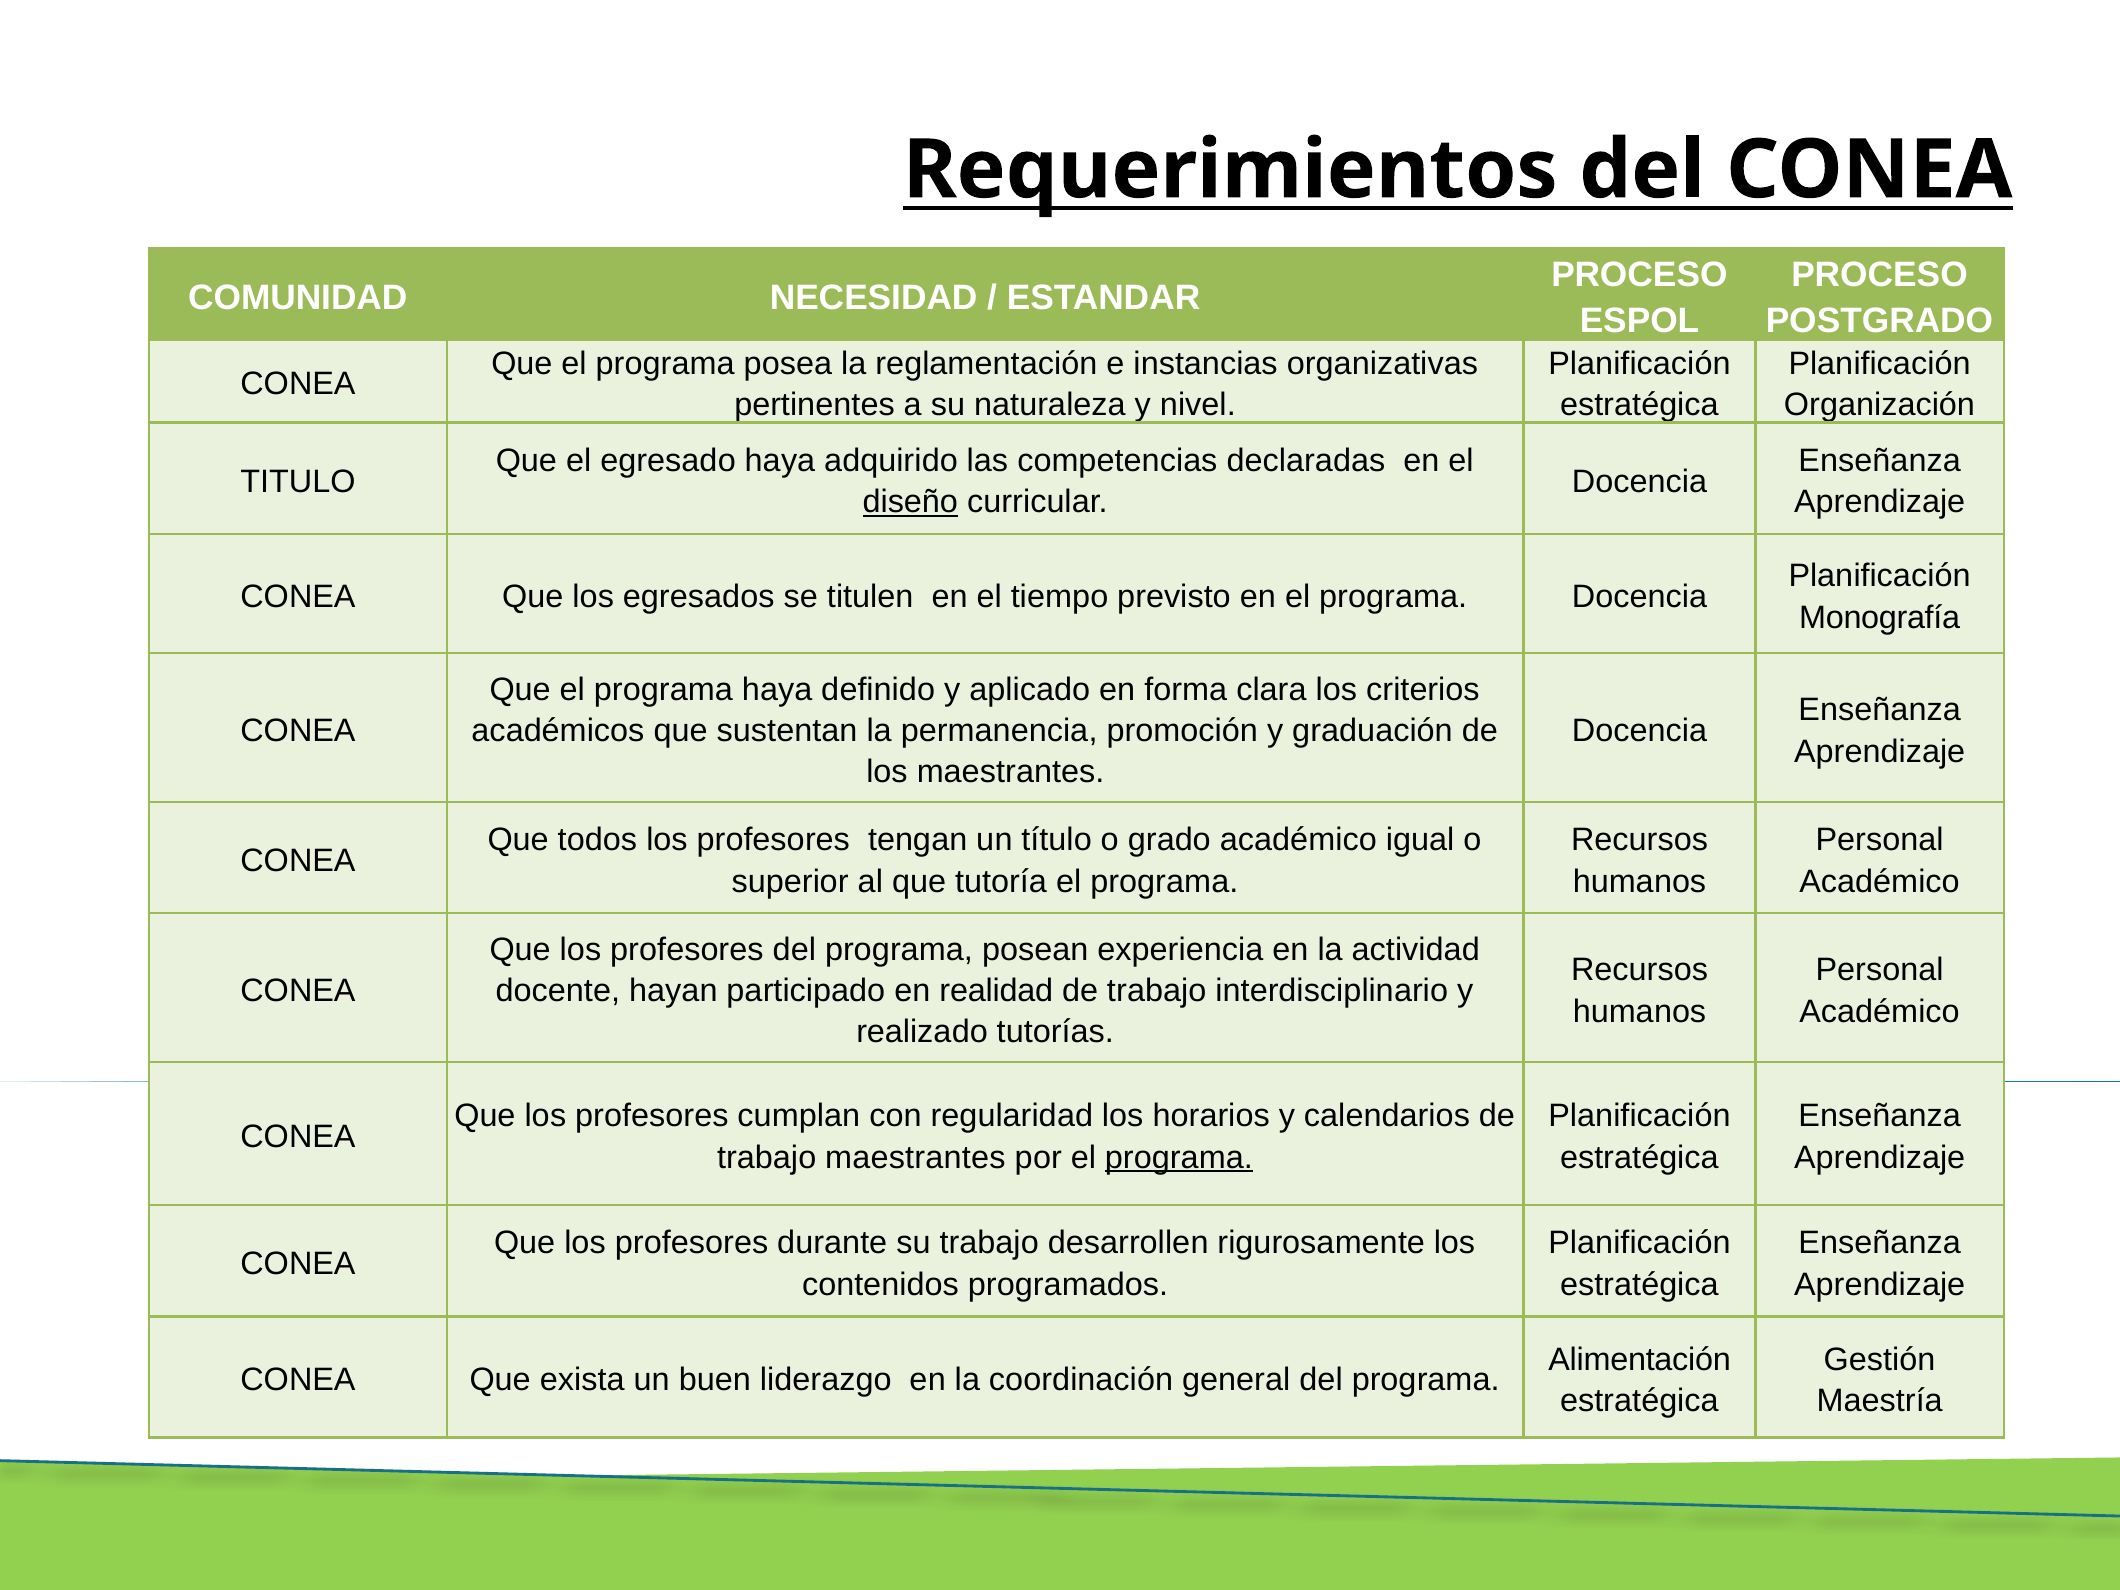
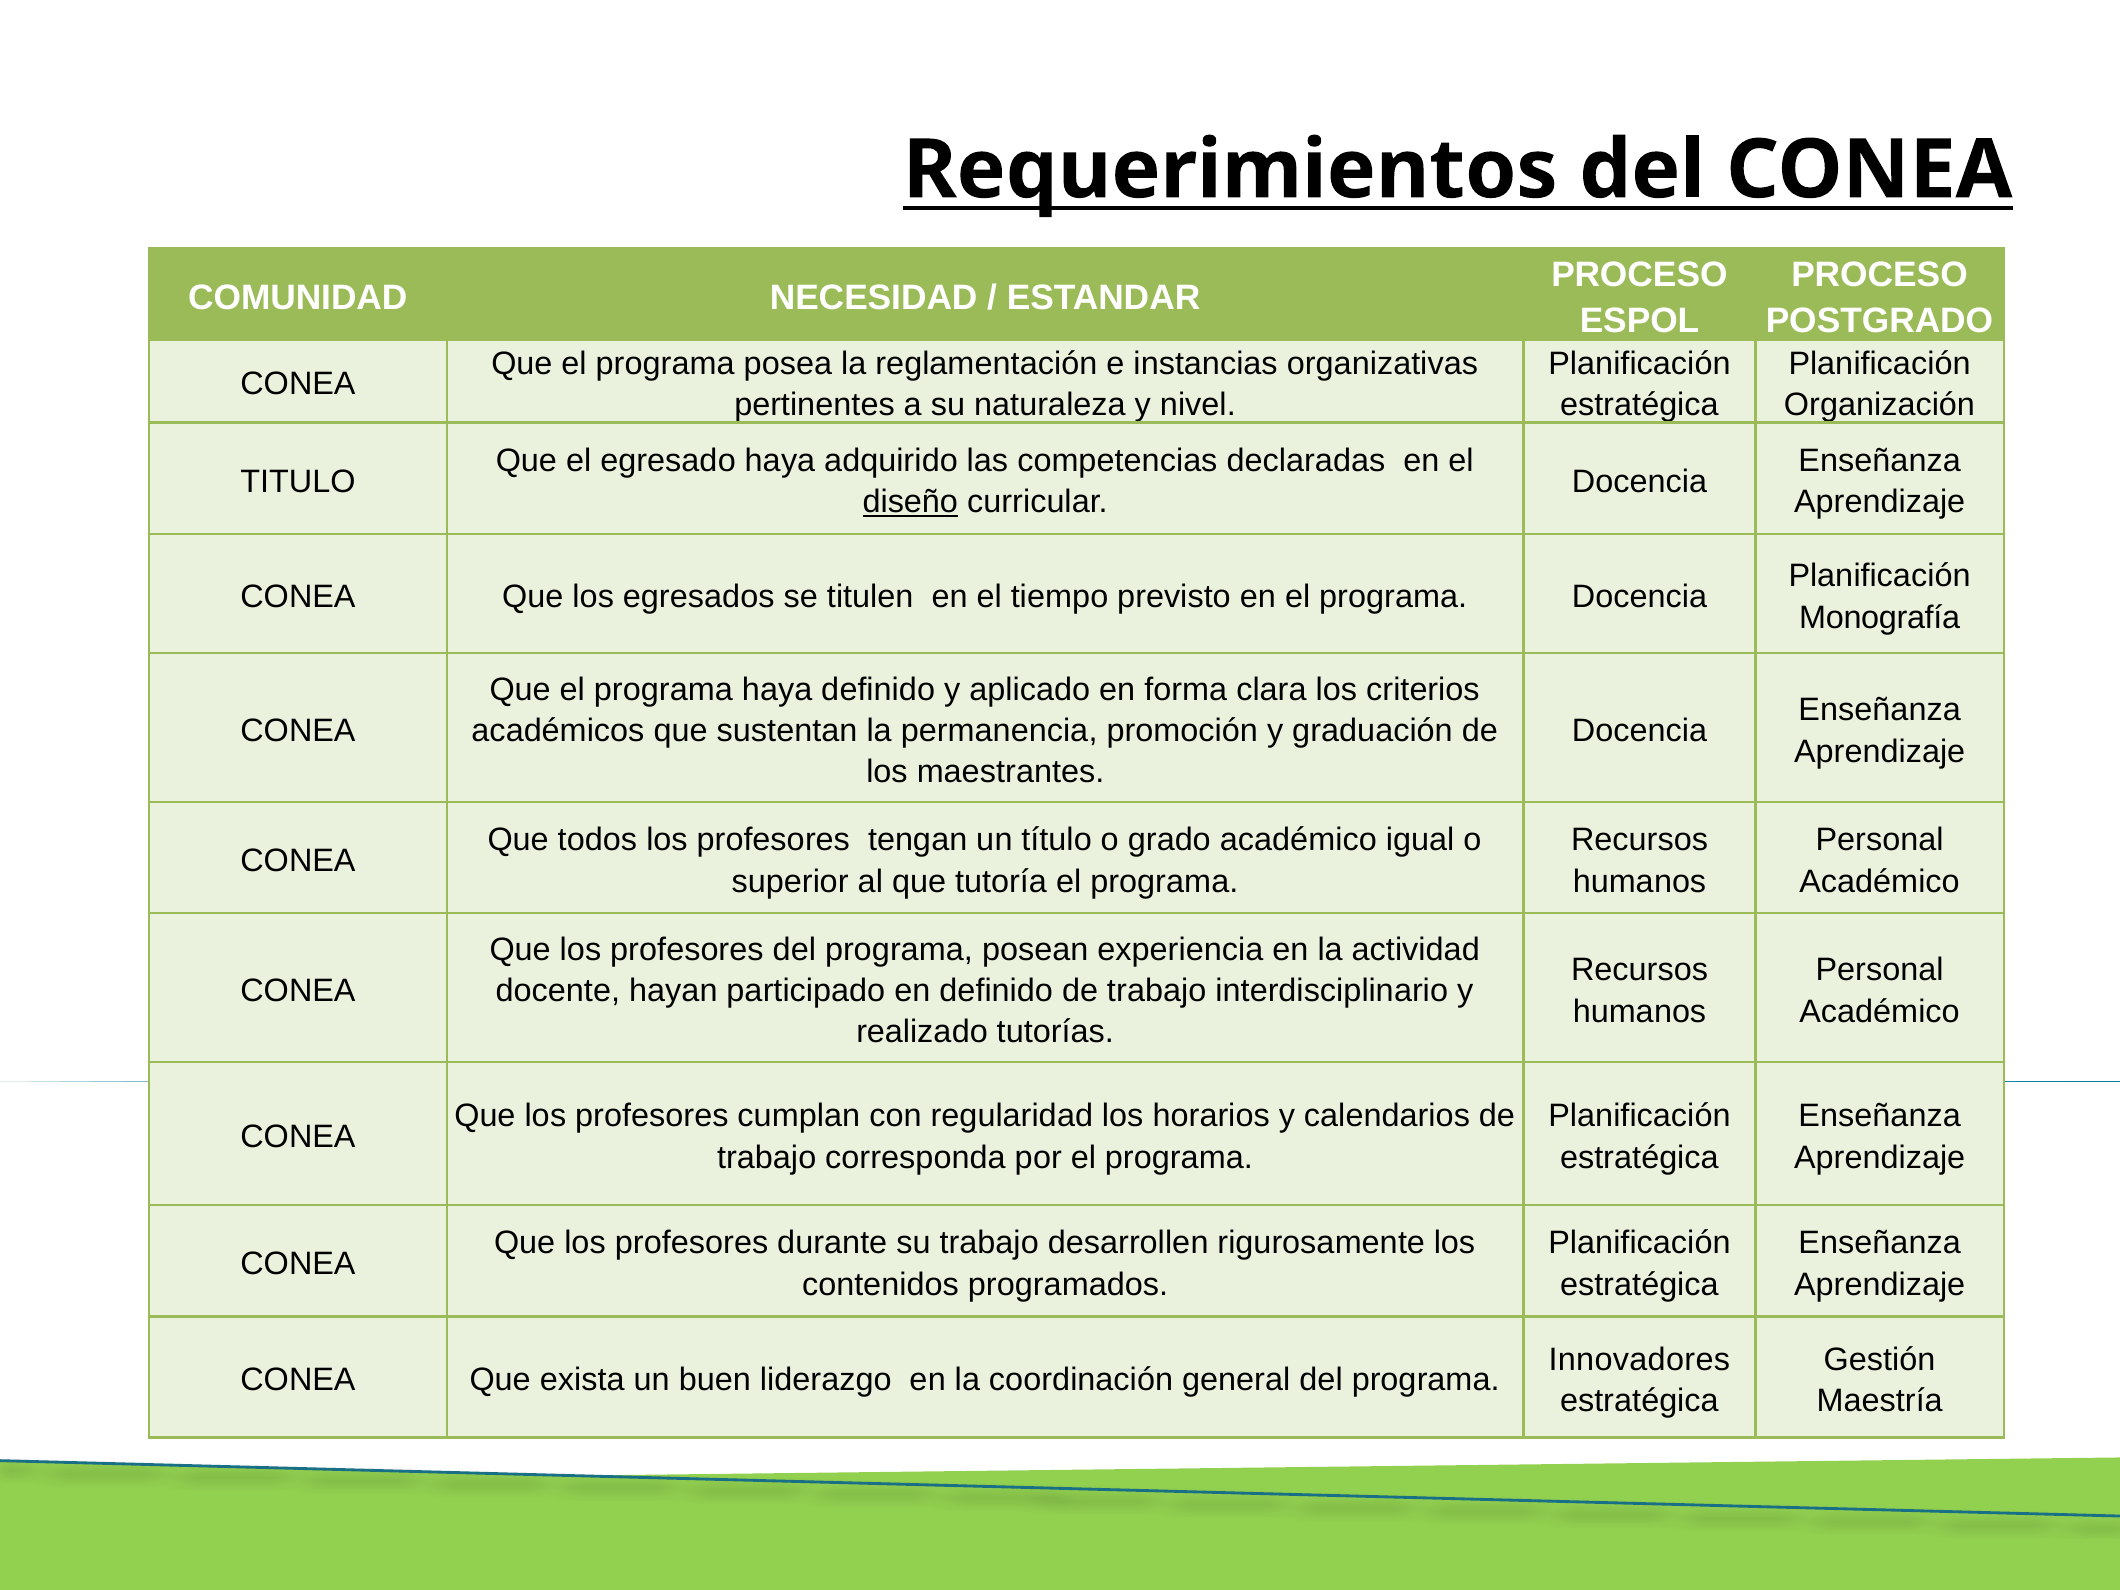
en realidad: realidad -> definido (996, 991)
trabajo maestrantes: maestrantes -> corresponda (915, 1157)
programa underline: present -> none (1179, 1157)
Alimentación: Alimentación -> Innovadores (1639, 1360)
